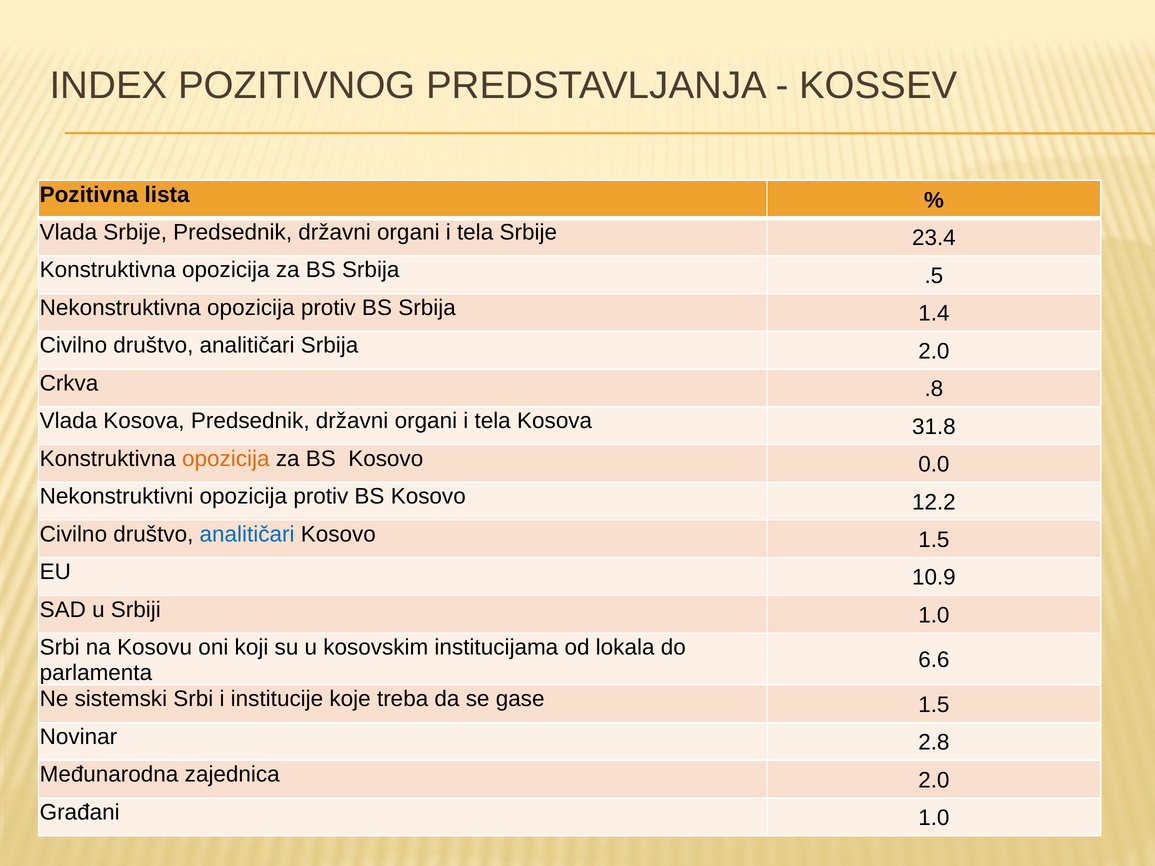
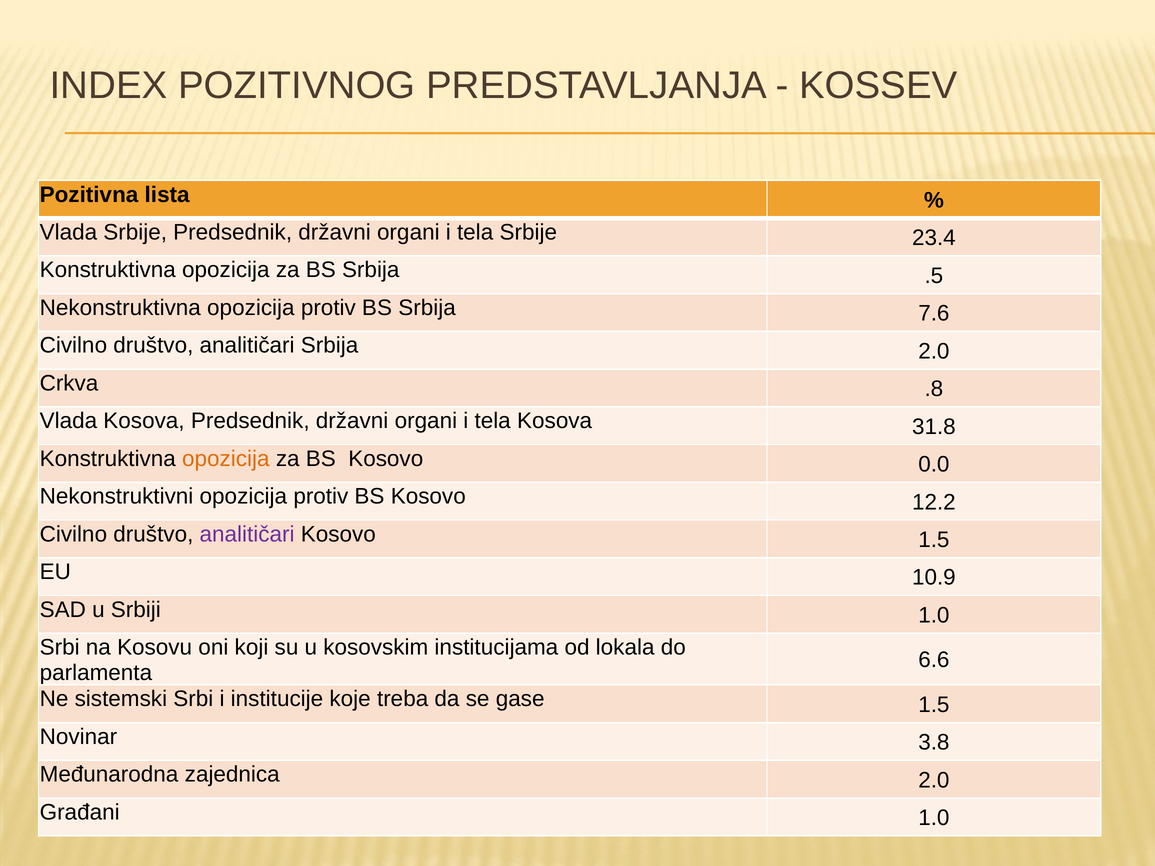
1.4: 1.4 -> 7.6 (934, 314)
analitičari colour: blue -> purple (247, 534)
2.8: 2.8 -> 3.8 (934, 743)
